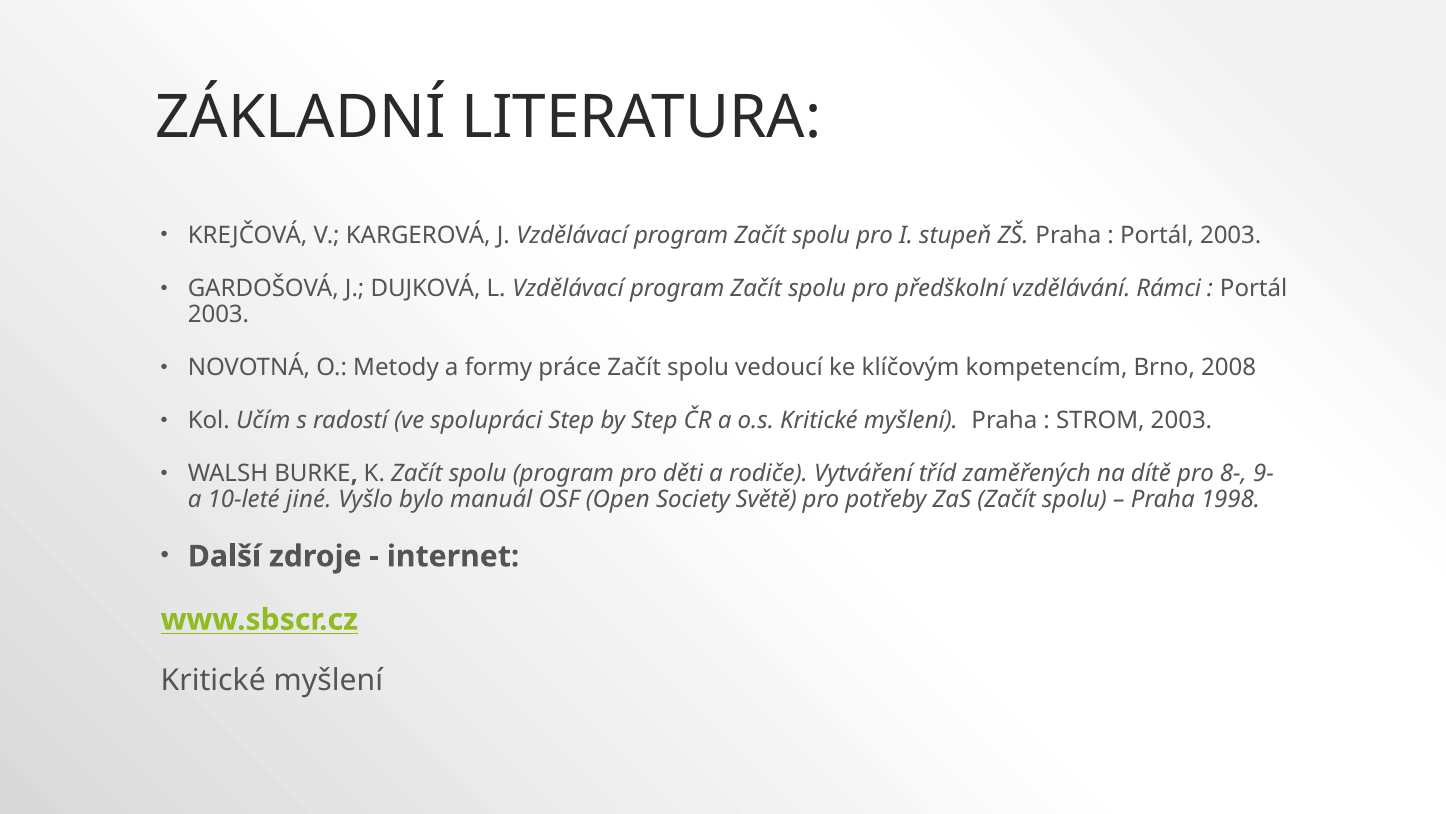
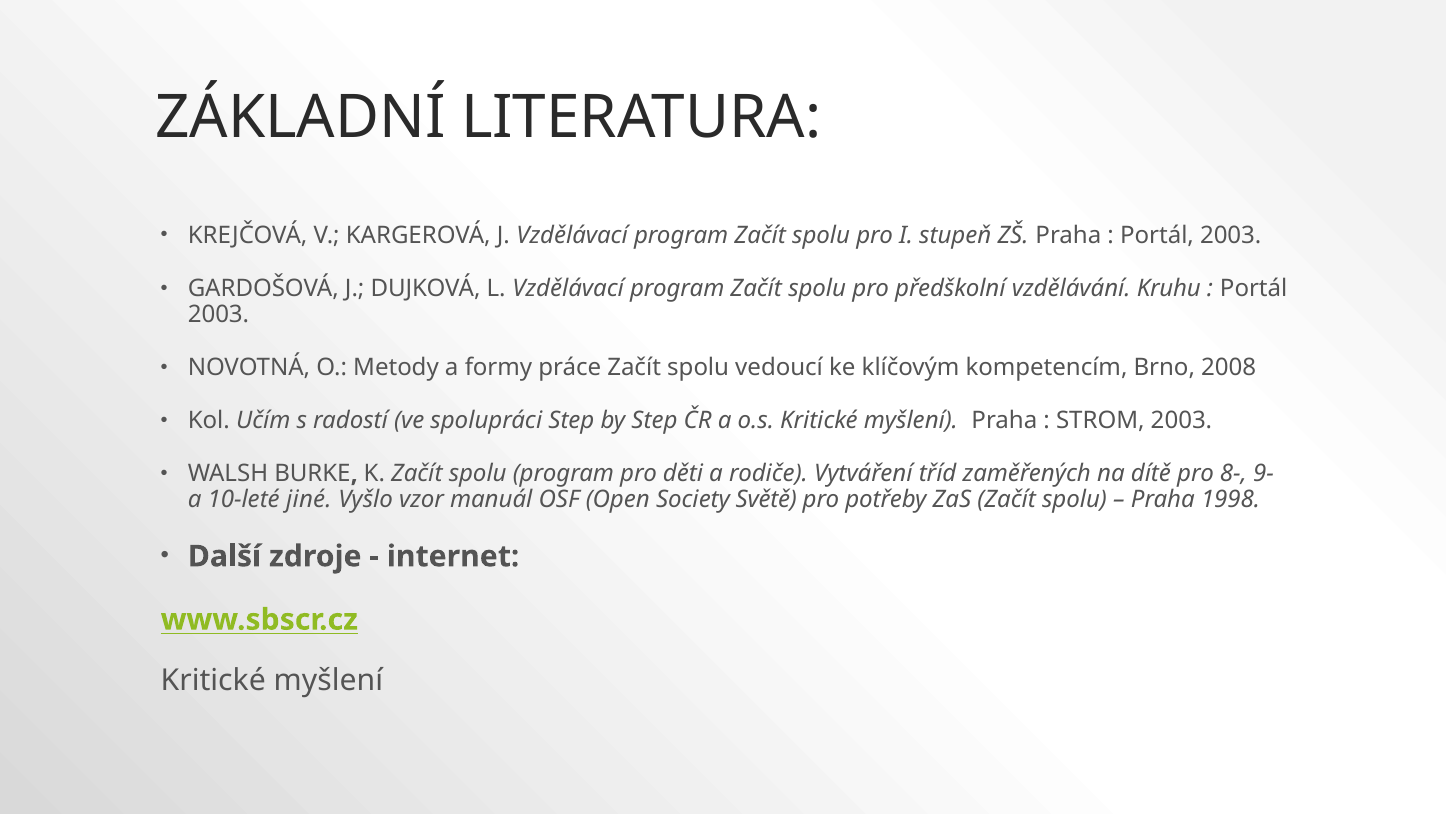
Rámci: Rámci -> Kruhu (1169, 288)
bylo: bylo -> vzor (422, 500)
